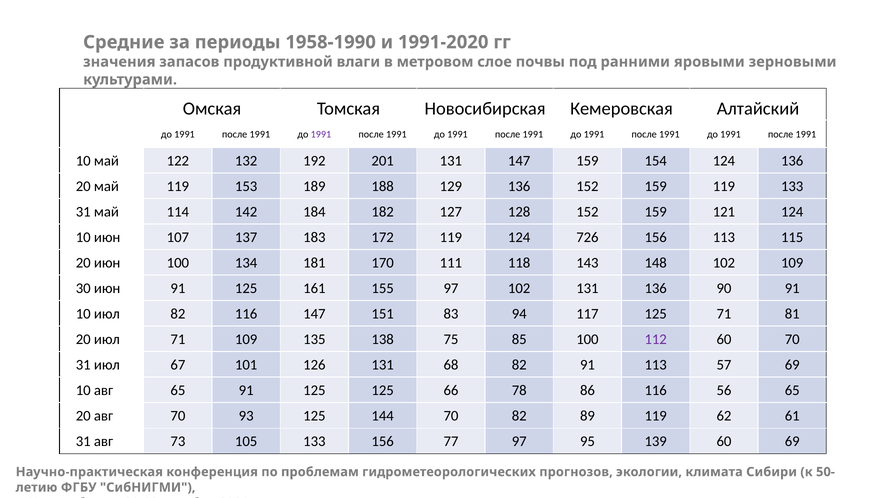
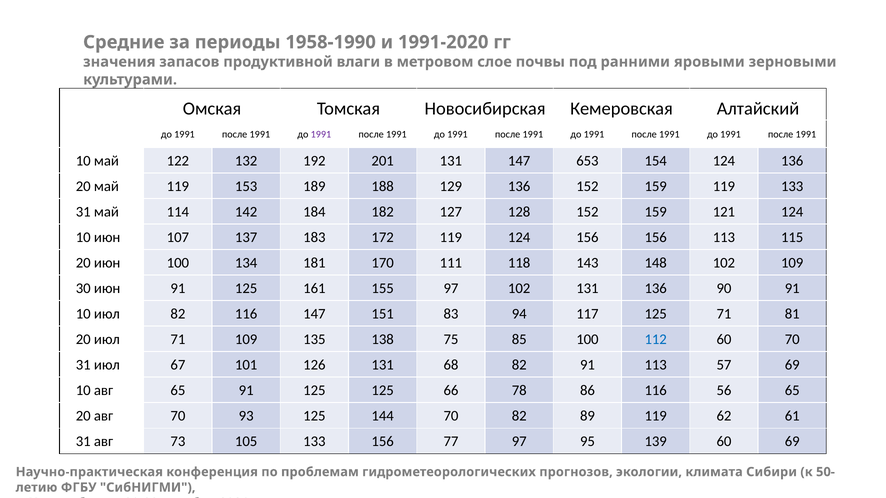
147 159: 159 -> 653 (587, 161)
124 726: 726 -> 156 (587, 237)
112 colour: purple -> blue (656, 340)
